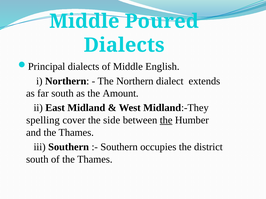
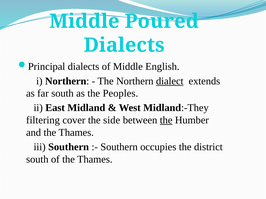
dialect underline: none -> present (170, 81)
Amount: Amount -> Peoples (120, 94)
spelling: spelling -> filtering (43, 120)
